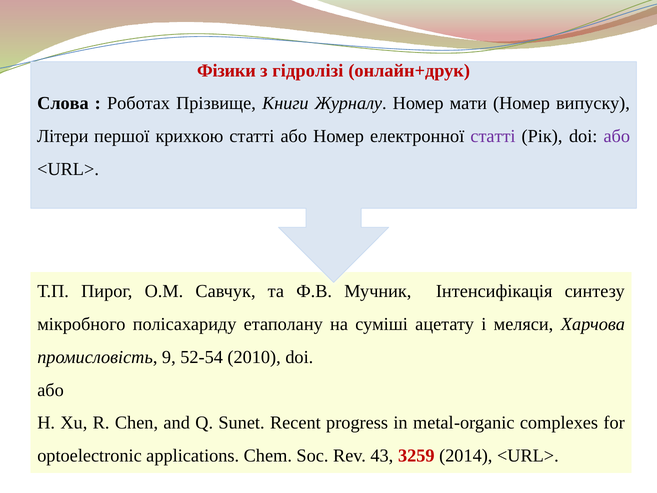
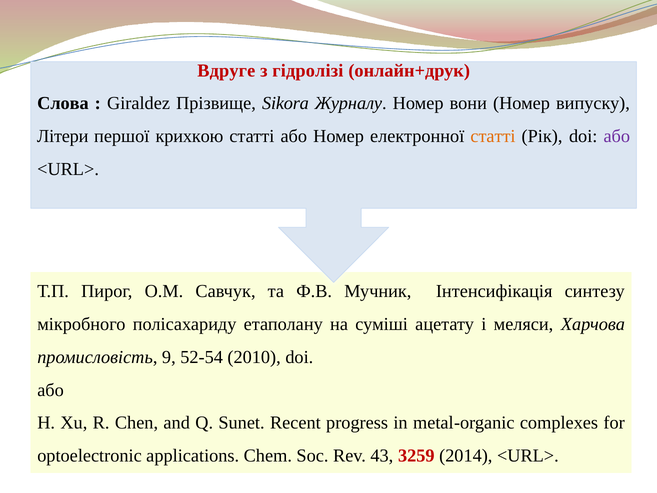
Фізики: Фізики -> Вдруге (226, 70)
Роботах: Роботах -> Giraldez (139, 103)
Книги: Книги -> Sikora (285, 103)
мати: мати -> вони (468, 103)
статті colour: purple -> orange (493, 136)
